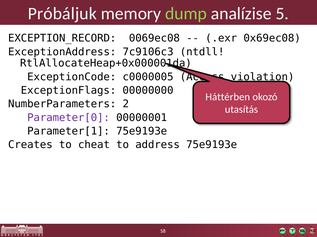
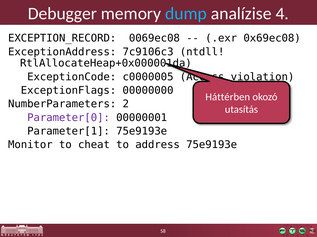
Próbáljuk: Próbáljuk -> Debugger (62, 14)
dump colour: light green -> light blue (186, 14)
5: 5 -> 4 (282, 14)
Creates: Creates -> Monitor (30, 145)
